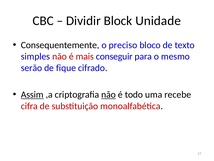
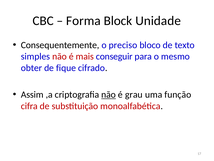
Dividir: Dividir -> Forma (83, 21)
serão: serão -> obter (31, 68)
Assim underline: present -> none (32, 94)
todo: todo -> grau (134, 94)
recebe: recebe -> função (178, 94)
